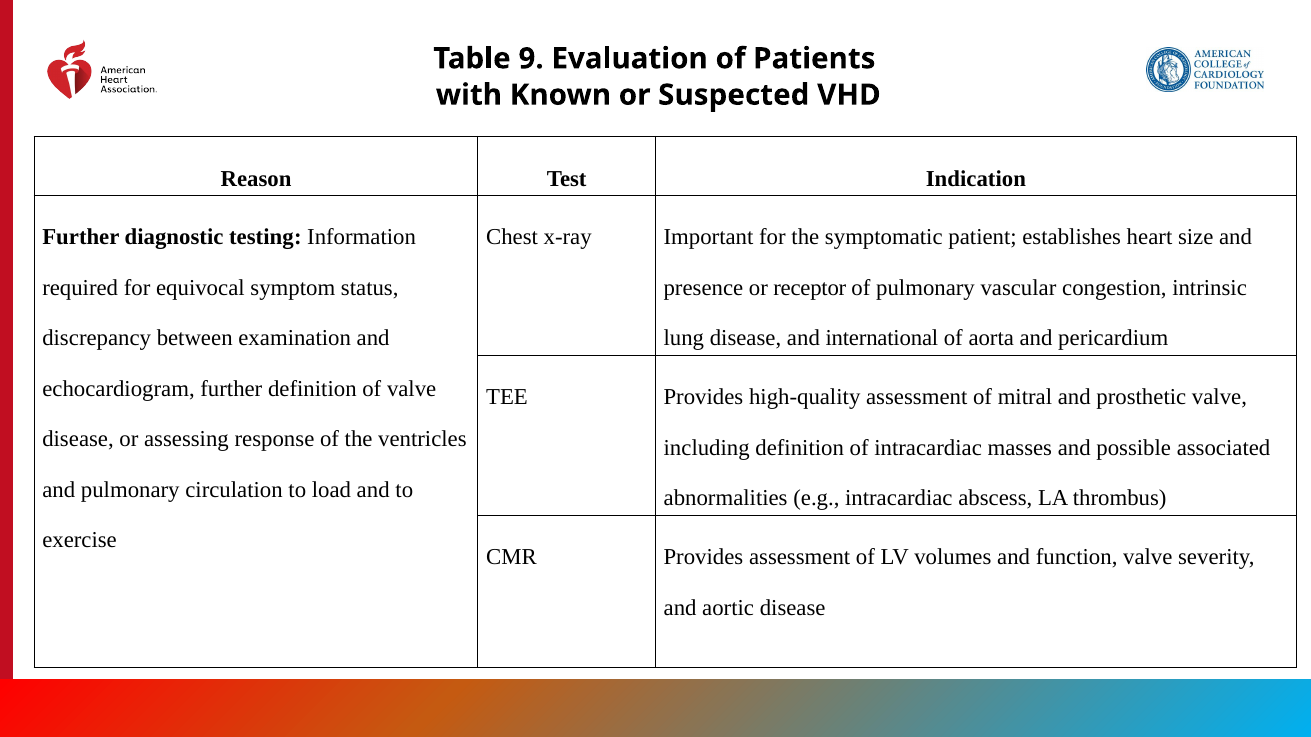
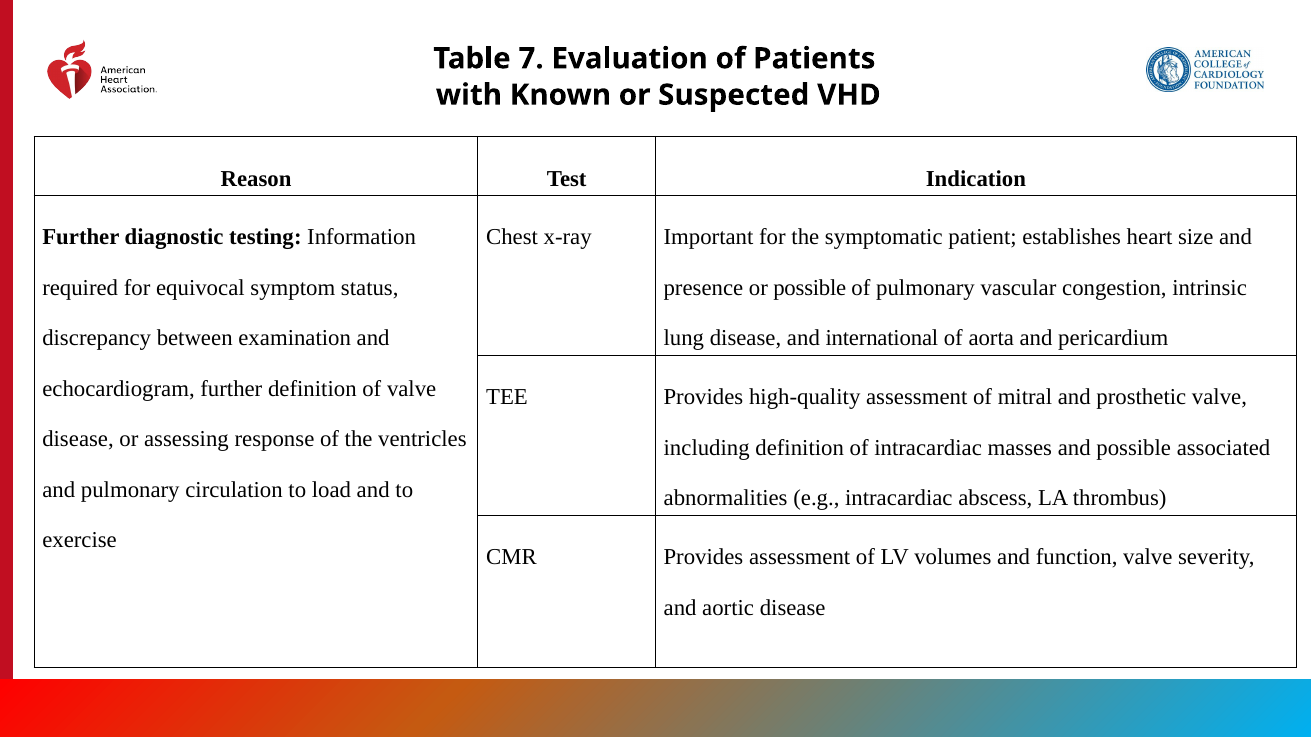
9: 9 -> 7 (531, 59)
or receptor: receptor -> possible (810, 288)
